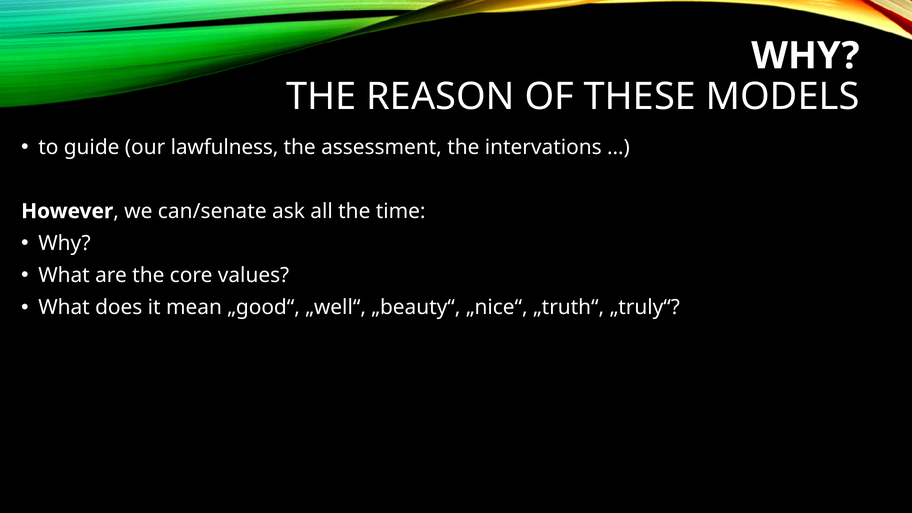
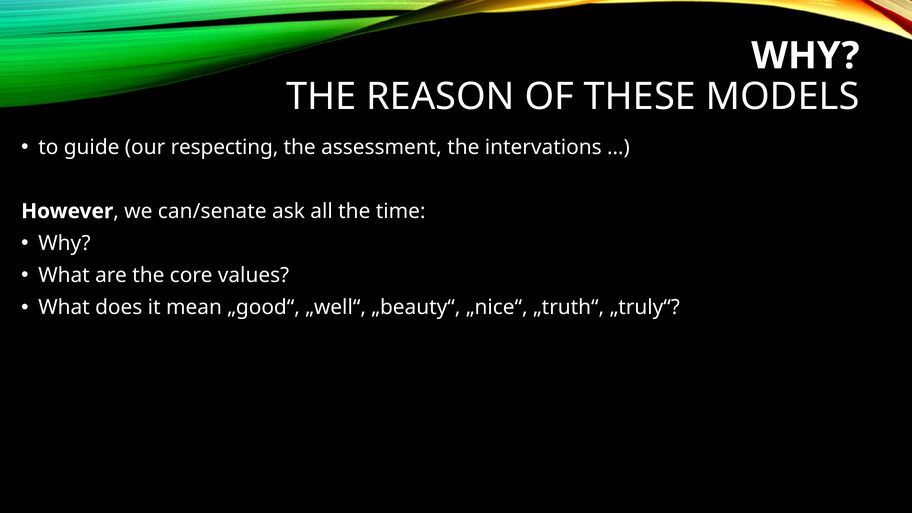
lawfulness: lawfulness -> respecting (225, 147)
